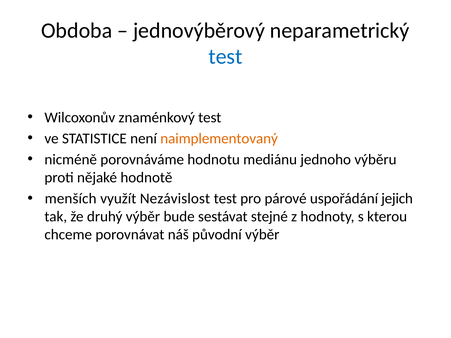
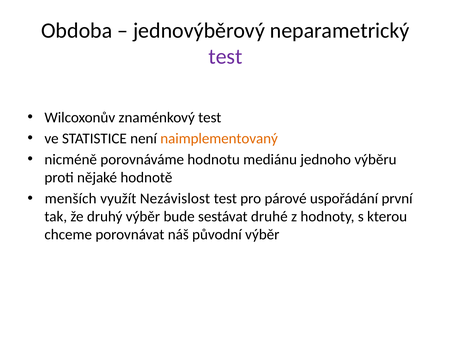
test colour: blue -> purple (226, 57)
jejich: jejich -> první (397, 199)
stejné: stejné -> druhé (269, 217)
